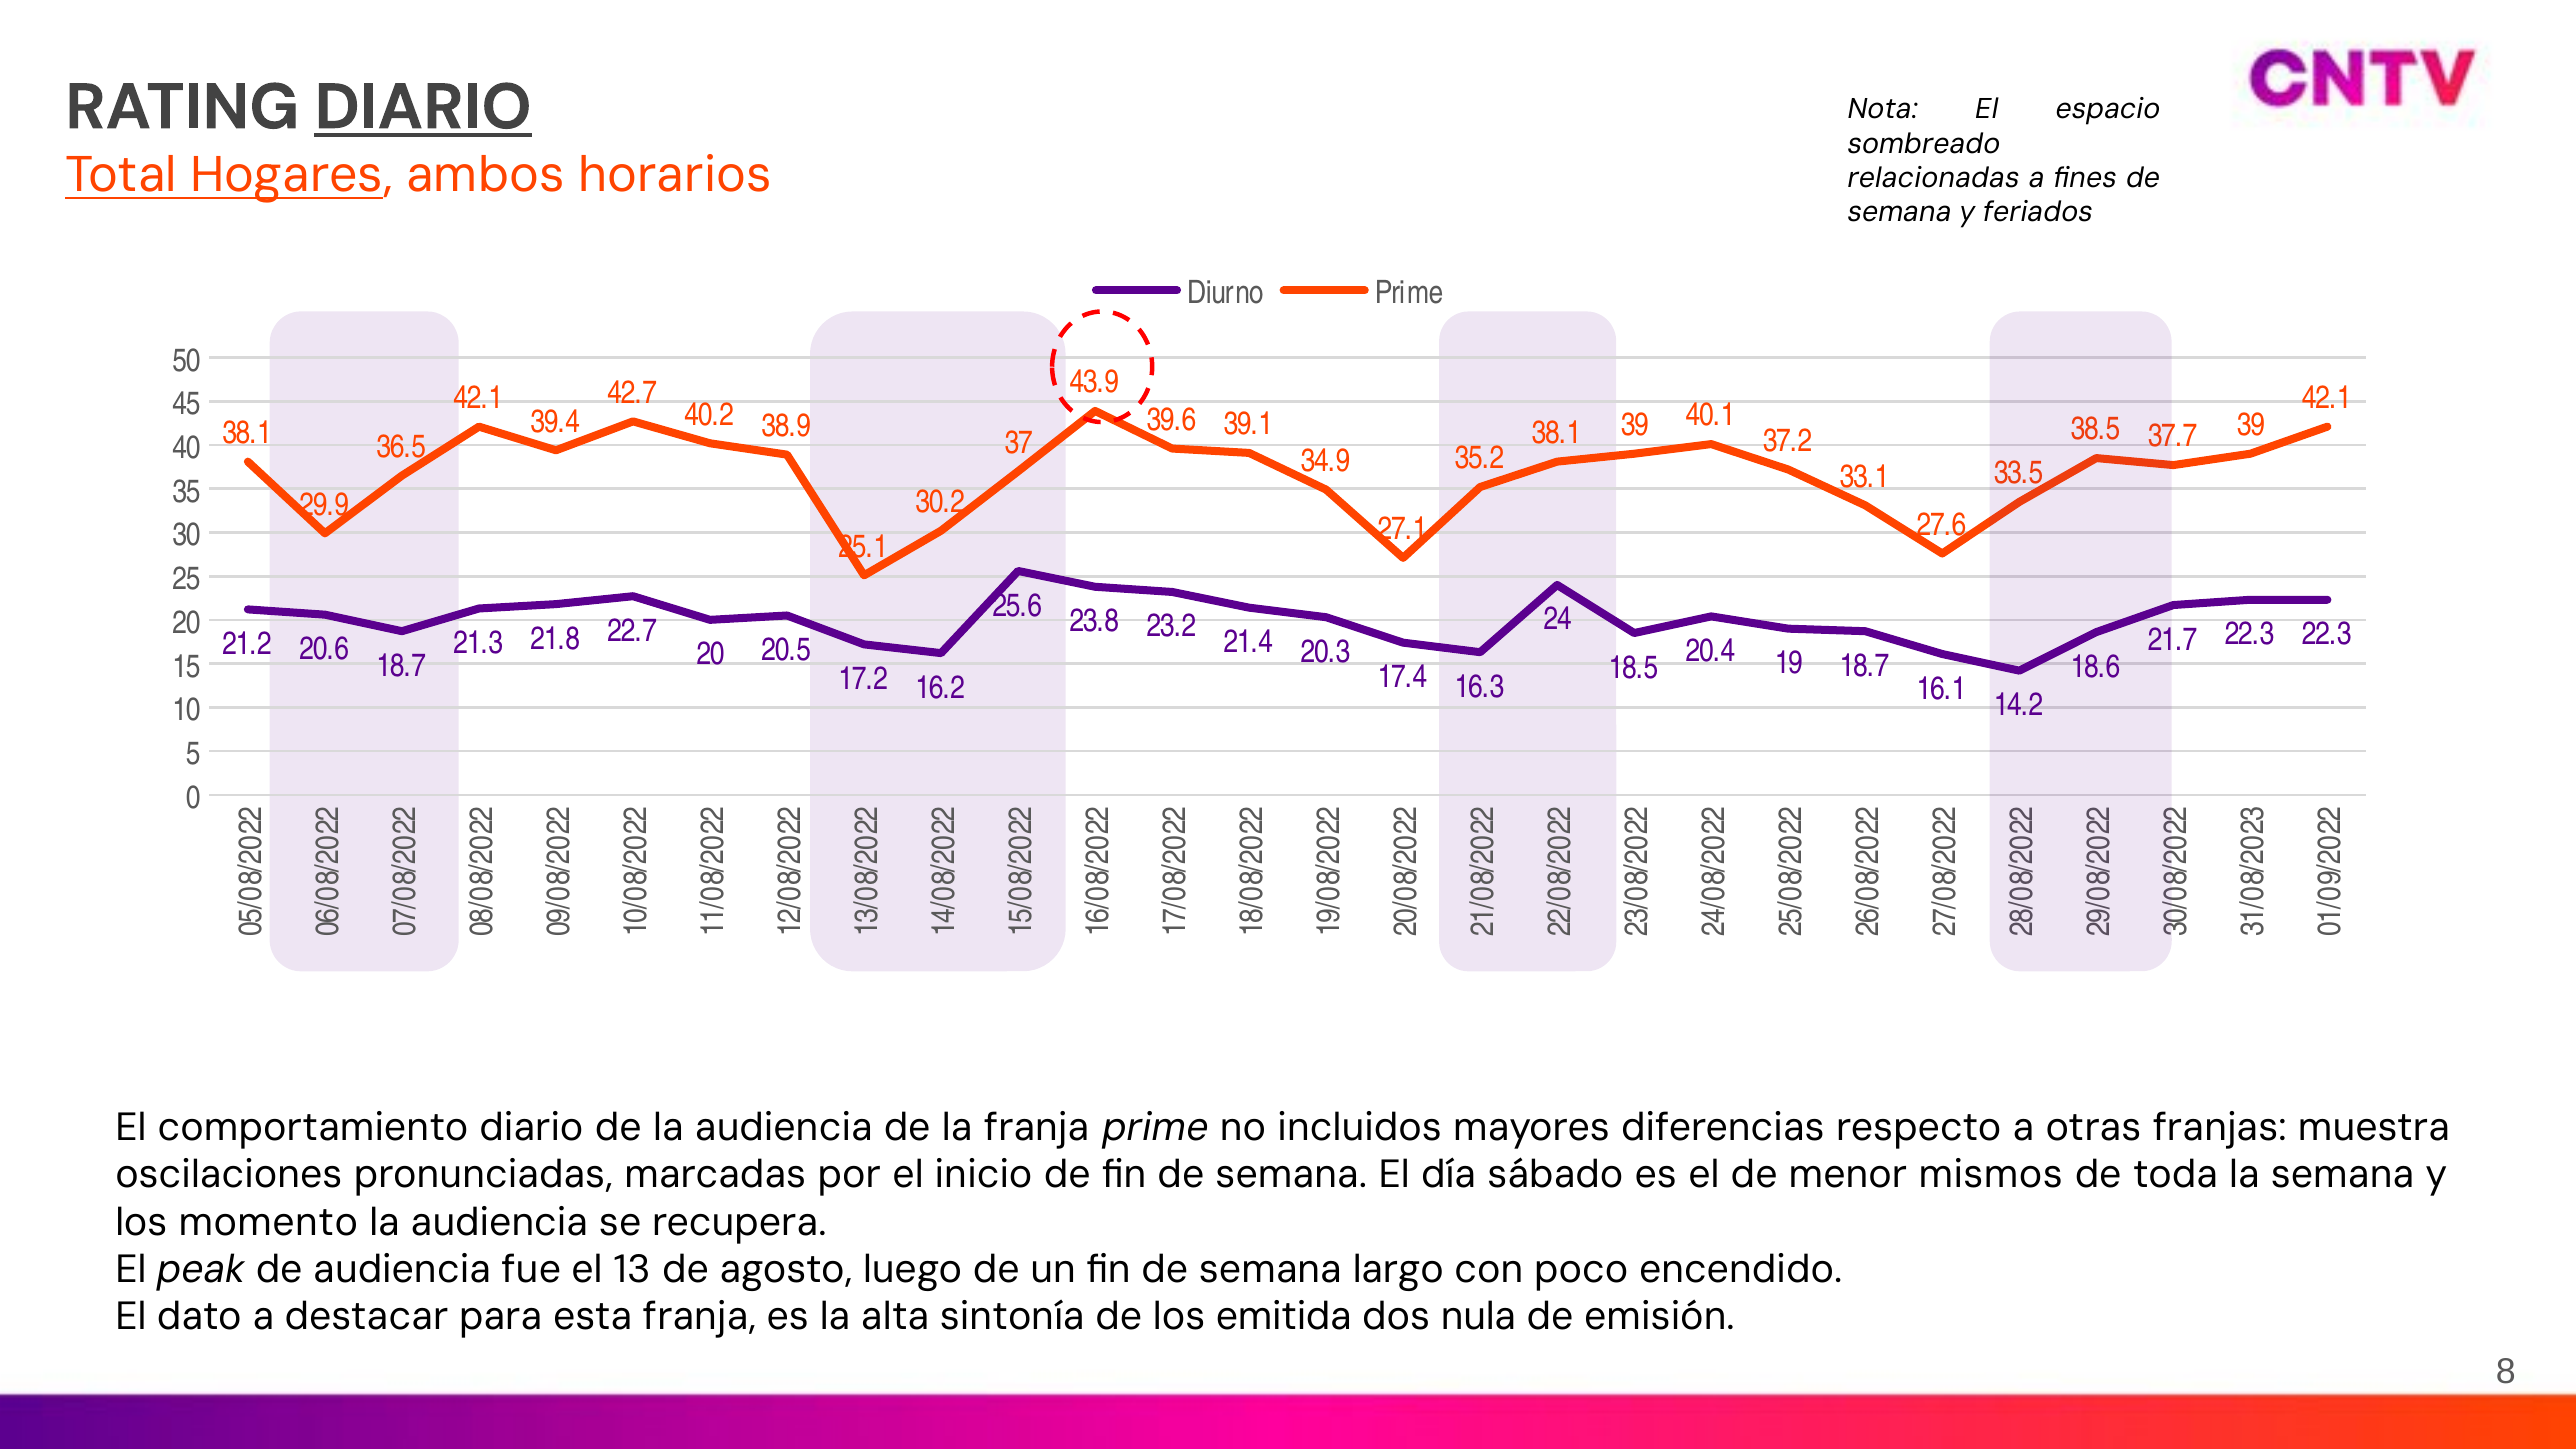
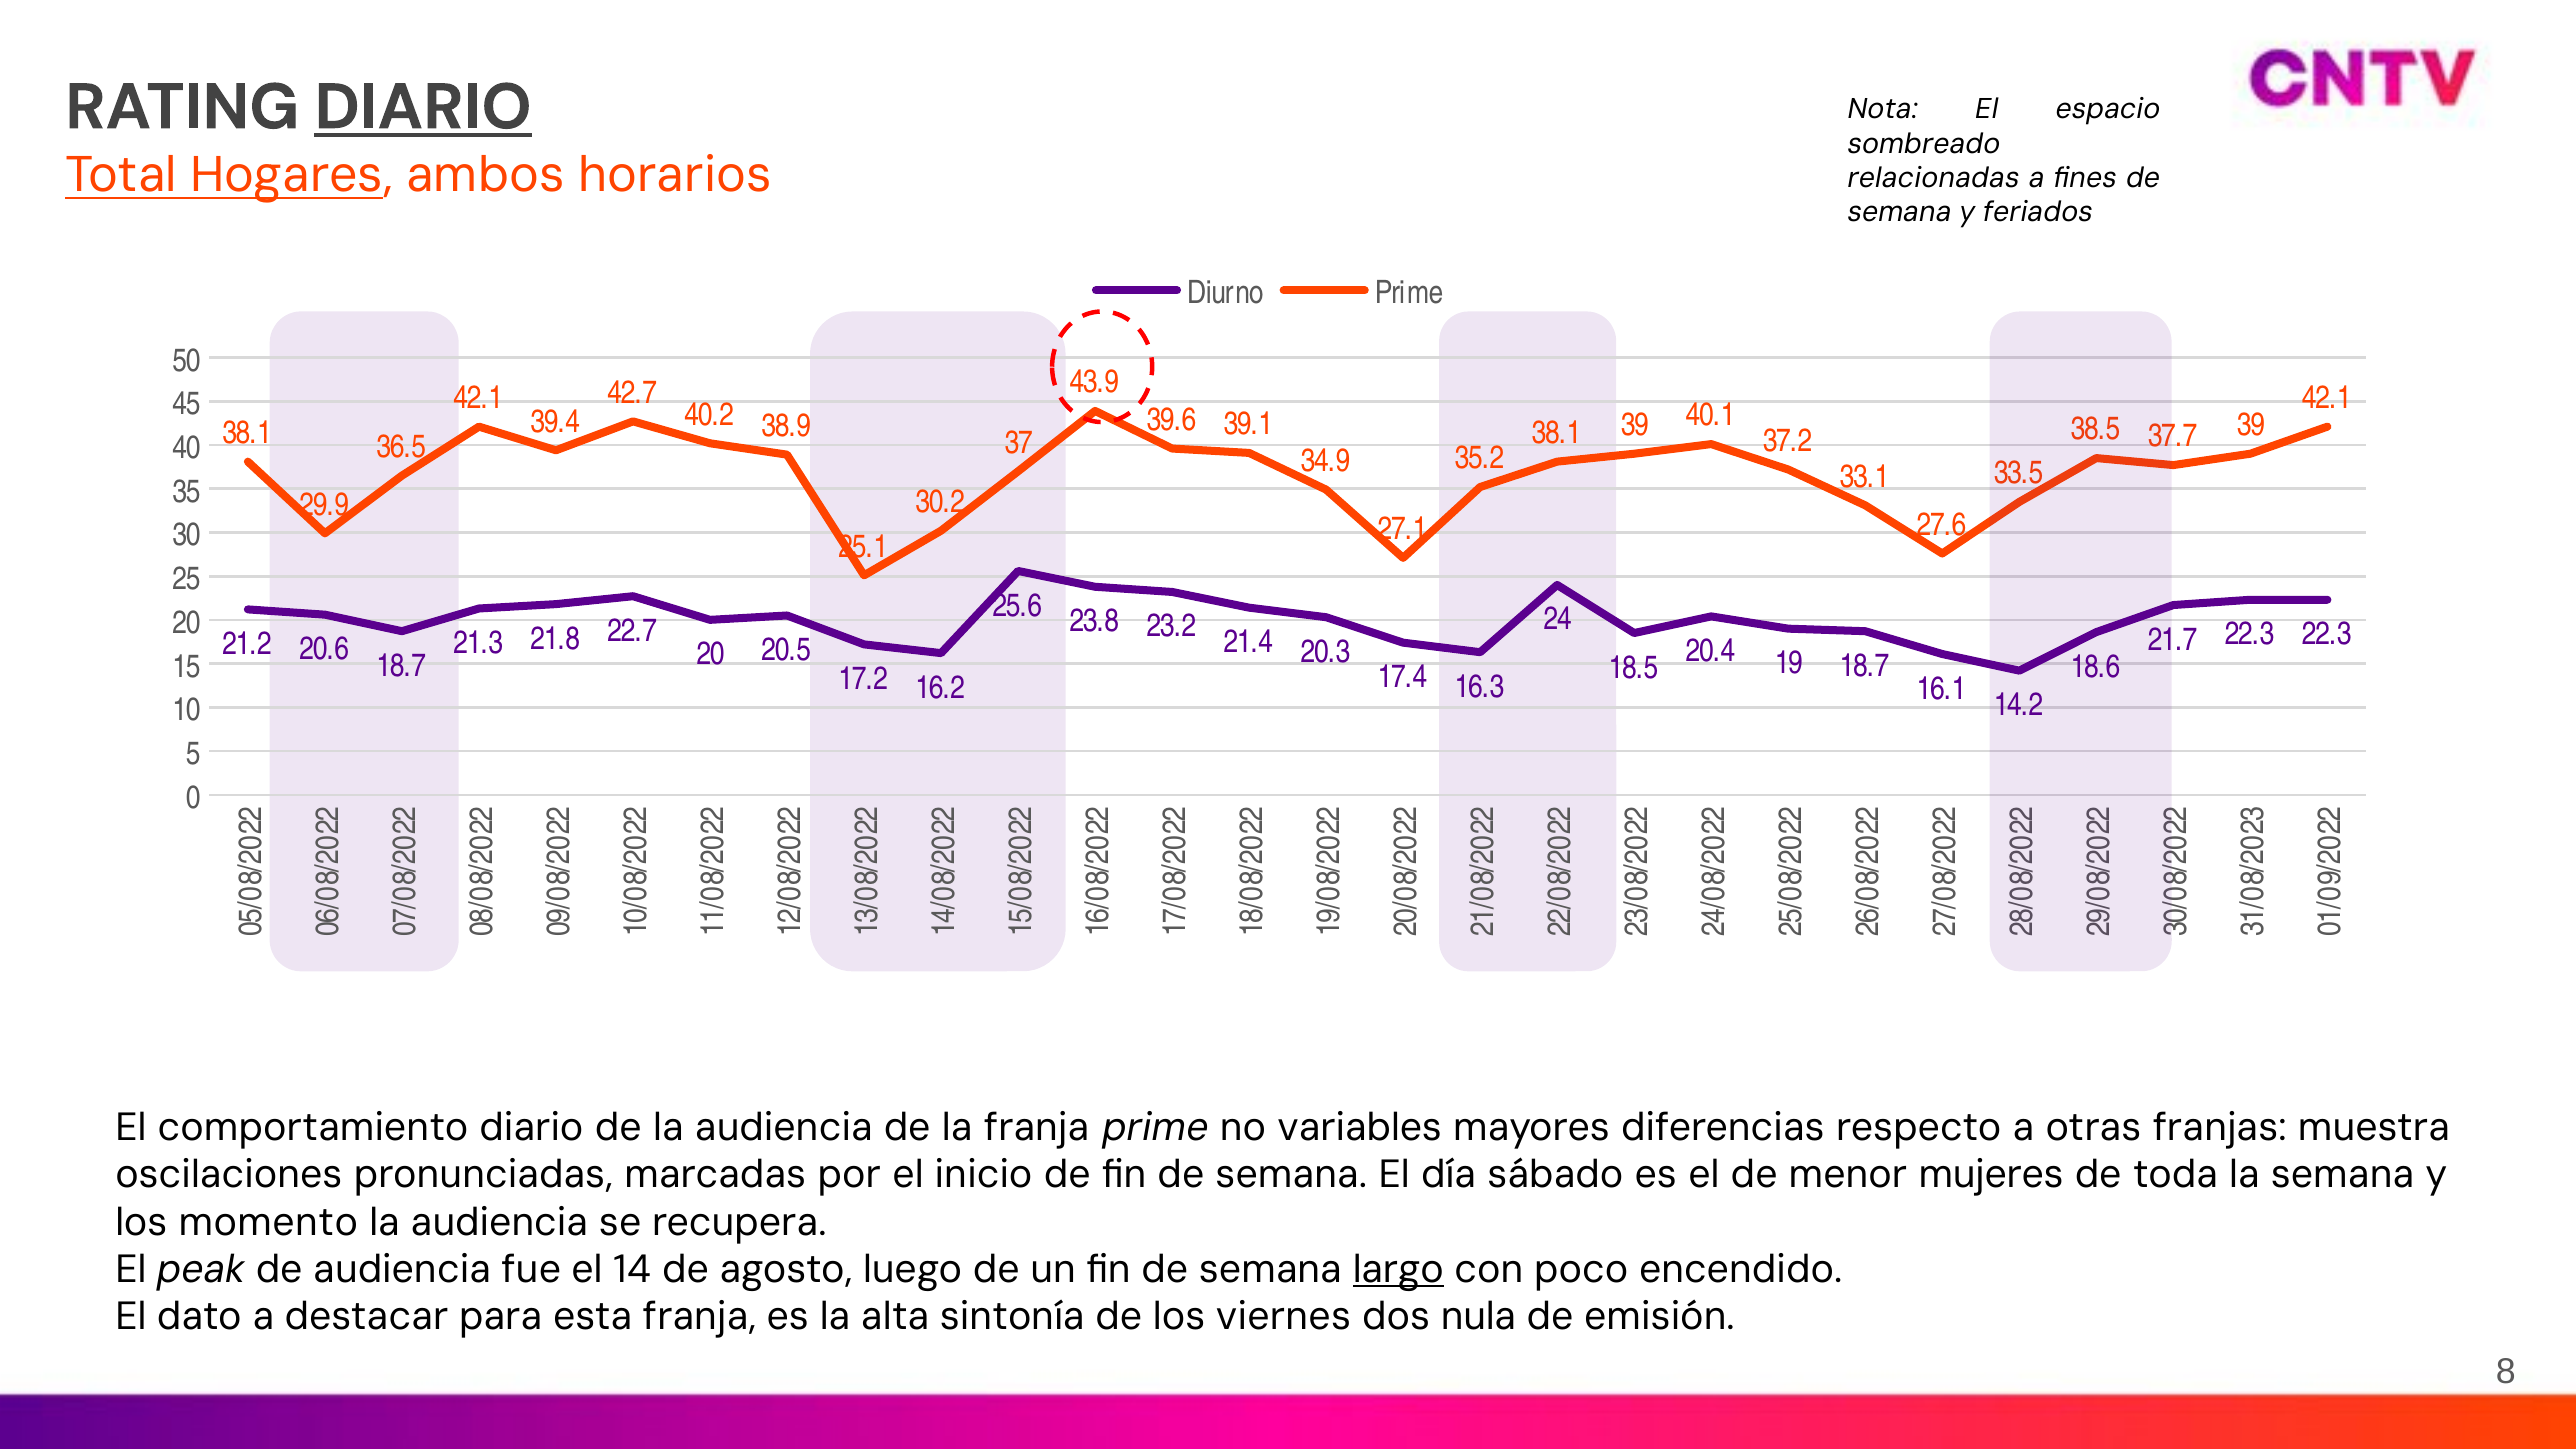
incluidos: incluidos -> variables (1360, 1128)
mismos: mismos -> mujeres (1991, 1175)
13: 13 -> 14 (632, 1269)
largo underline: none -> present (1398, 1269)
emitida: emitida -> viernes (1283, 1317)
